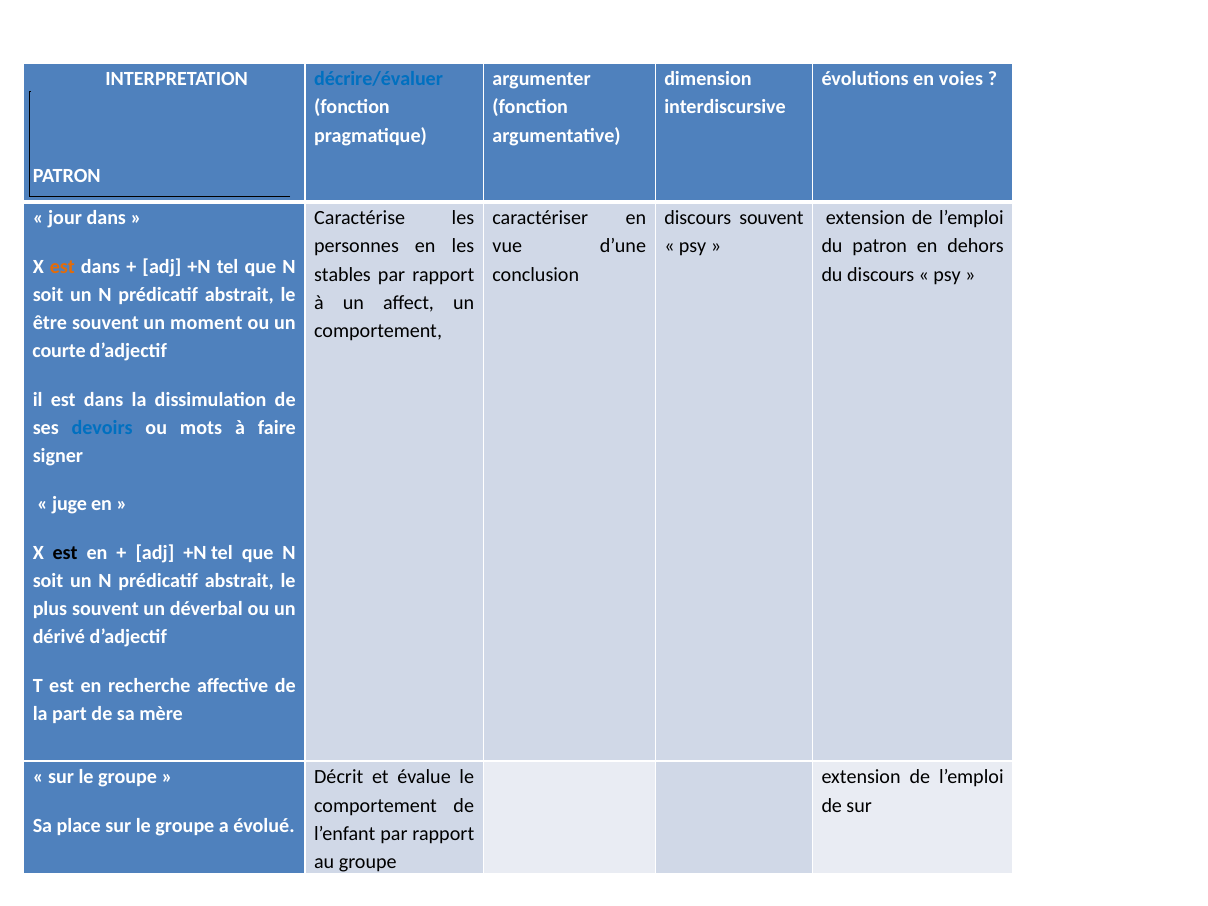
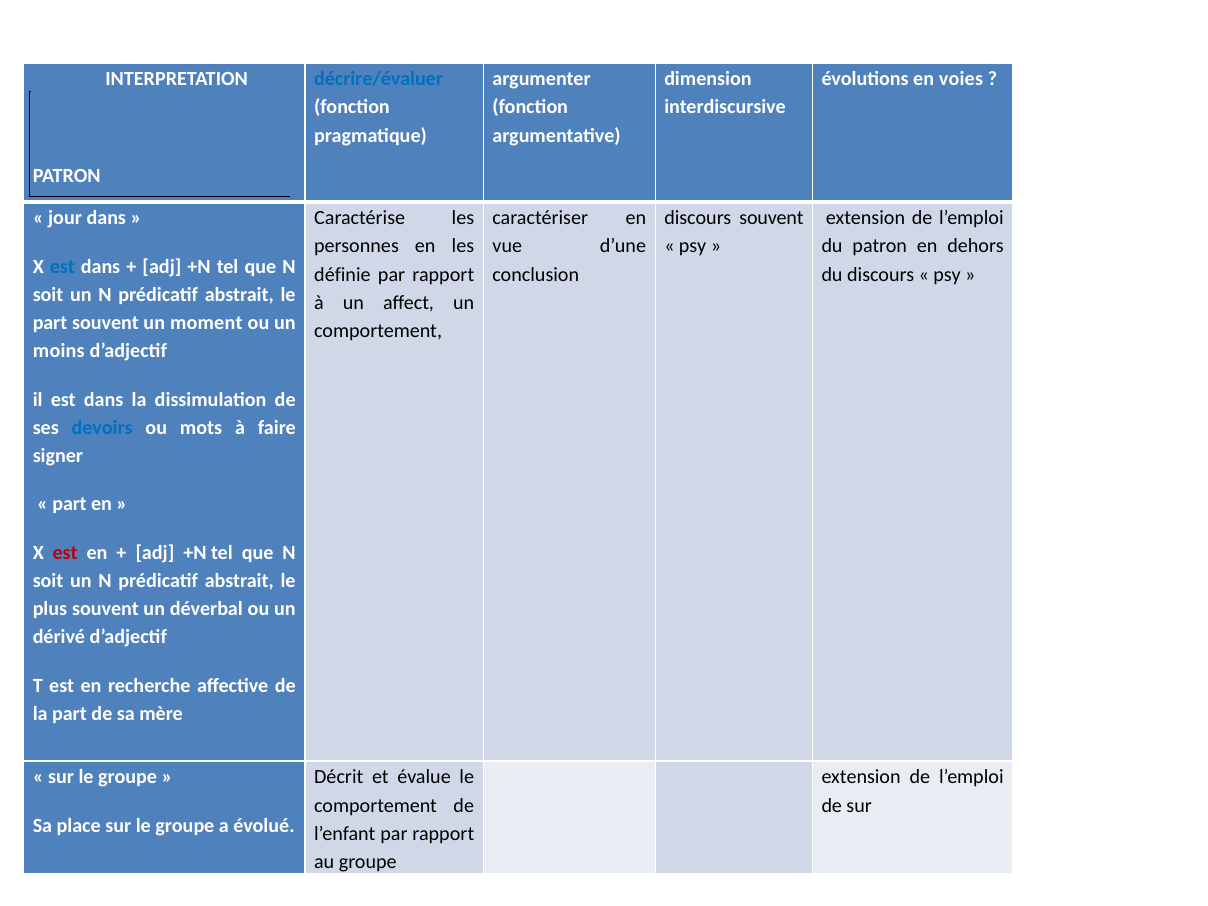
est colour: orange -> blue (62, 266)
stables: stables -> définie (342, 275)
être: être -> part (50, 323)
courte: courte -> moins (59, 351)
juge: juge -> part (70, 504)
est colour: black -> red (65, 553)
